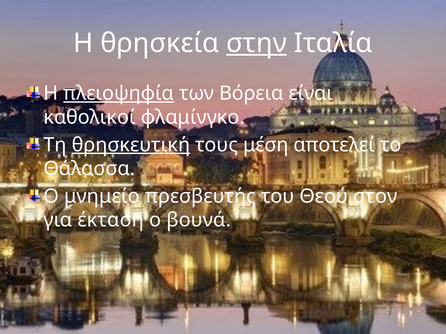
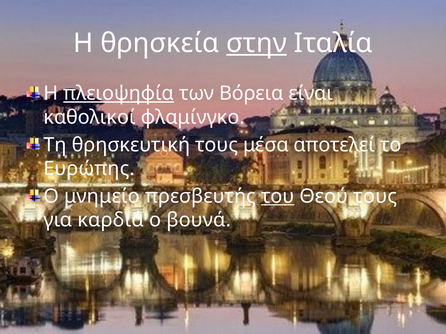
θρησκευτική underline: present -> none (131, 145)
μέση: μέση -> μέσα (266, 145)
Θάλασσα: Θάλασσα -> Ευρώπης (89, 169)
του underline: none -> present (278, 197)
Θεού στον: στον -> τους (375, 197)
έκταση: έκταση -> καρδιά (111, 220)
